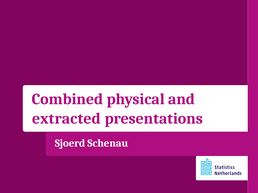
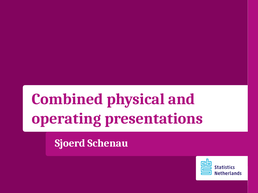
extracted: extracted -> operating (66, 119)
